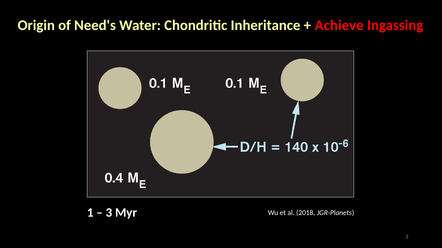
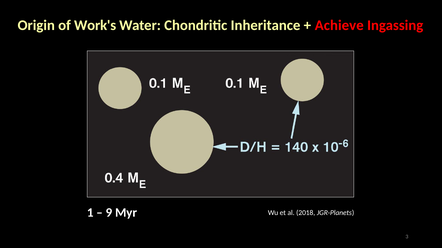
Need's: Need's -> Work's (95, 25)
3: 3 -> 9 (109, 213)
